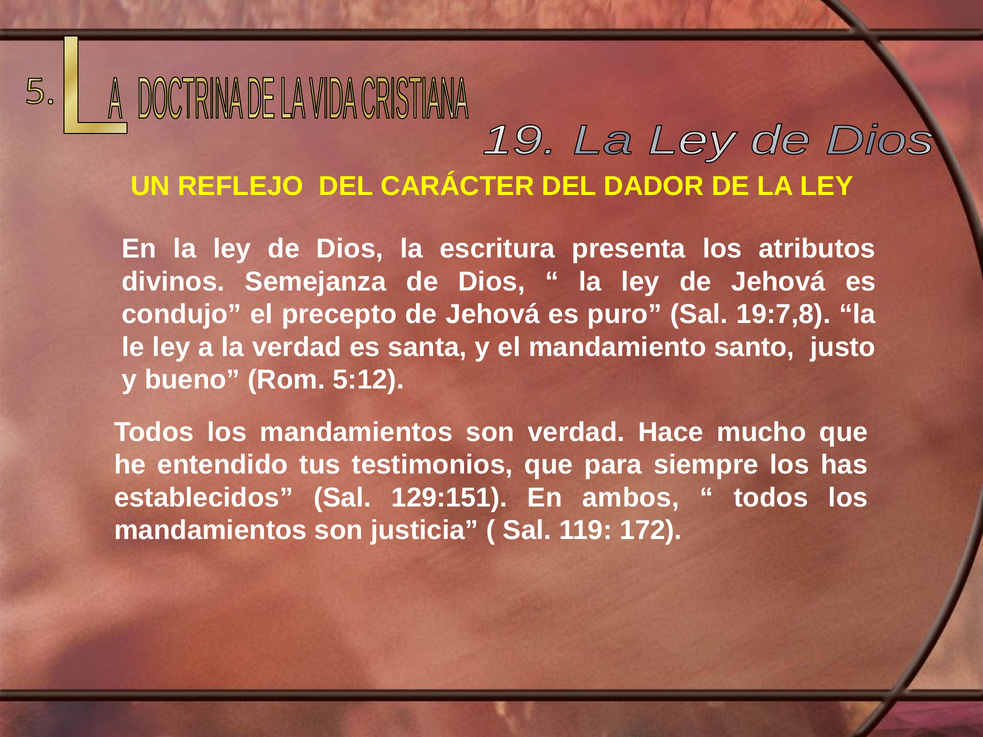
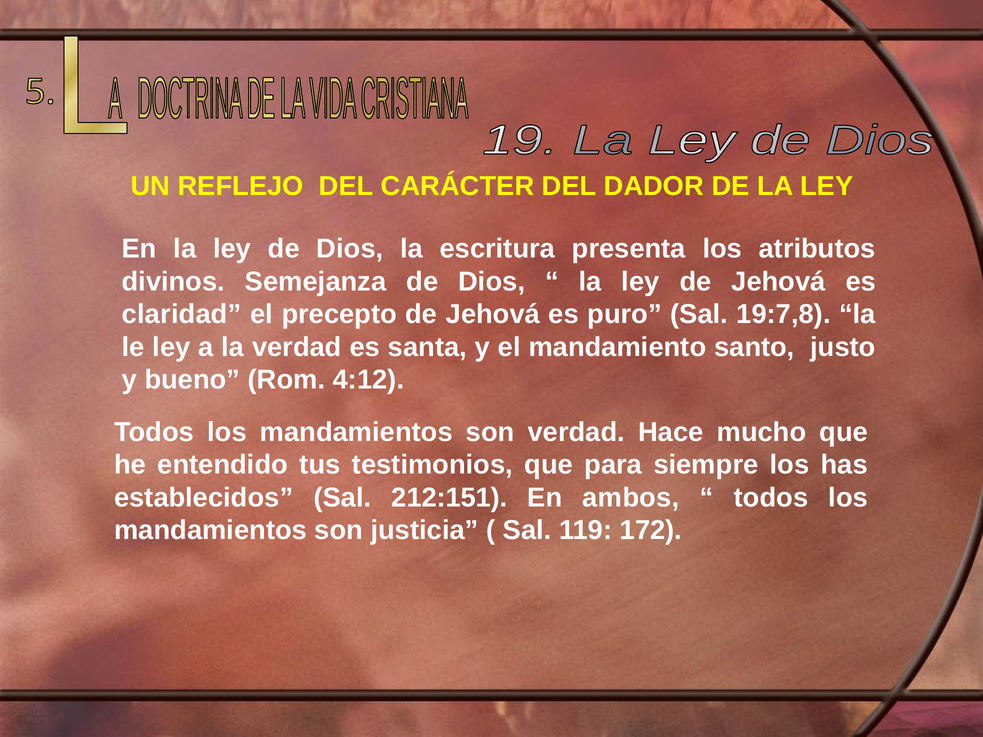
condujo: condujo -> claridad (182, 314)
5:12: 5:12 -> 4:12 (368, 380)
129:151: 129:151 -> 212:151 (449, 498)
